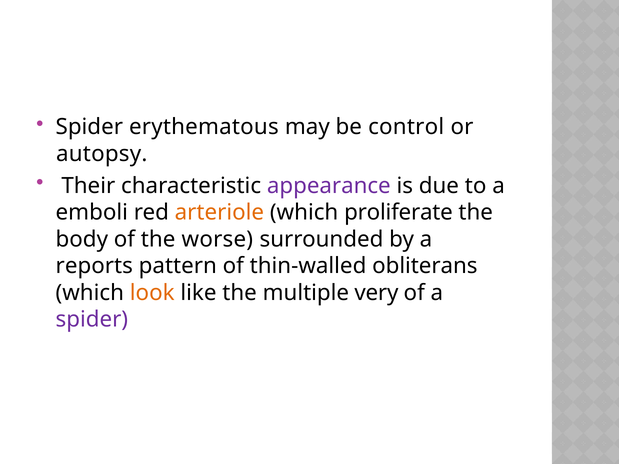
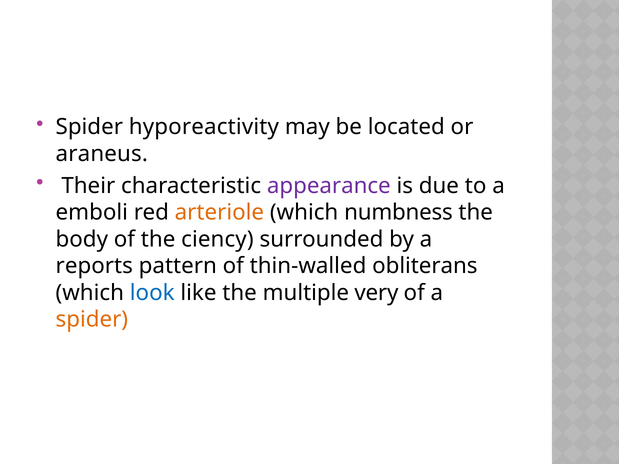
erythematous: erythematous -> hyporeactivity (204, 127)
control: control -> located (406, 127)
autopsy: autopsy -> araneus (102, 154)
proliferate: proliferate -> numbness (398, 213)
worse: worse -> ciency (217, 239)
look colour: orange -> blue (152, 293)
spider colour: purple -> orange (92, 320)
